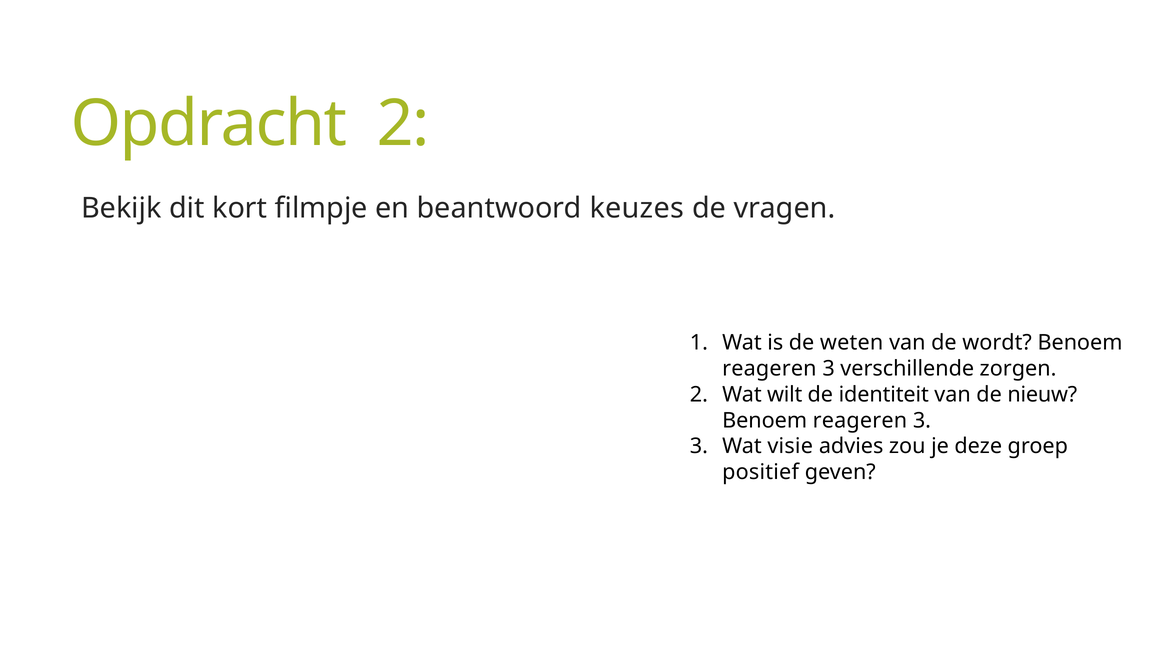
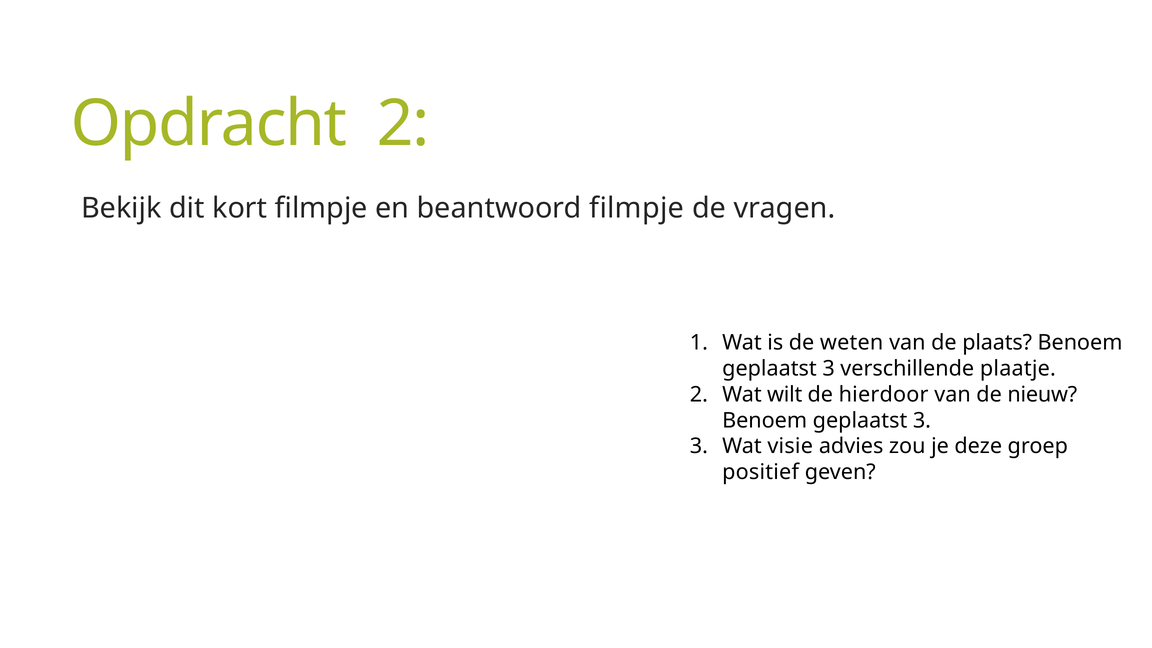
beantwoord keuzes: keuzes -> filmpje (637, 208)
wordt: wordt -> plaats (997, 343)
reageren: reageren -> geplaatst (769, 369)
zorgen: zorgen -> plaatje (1018, 369)
identiteit: identiteit -> hierdoor (884, 395)
reageren: reageren -> geplaatst (860, 420)
